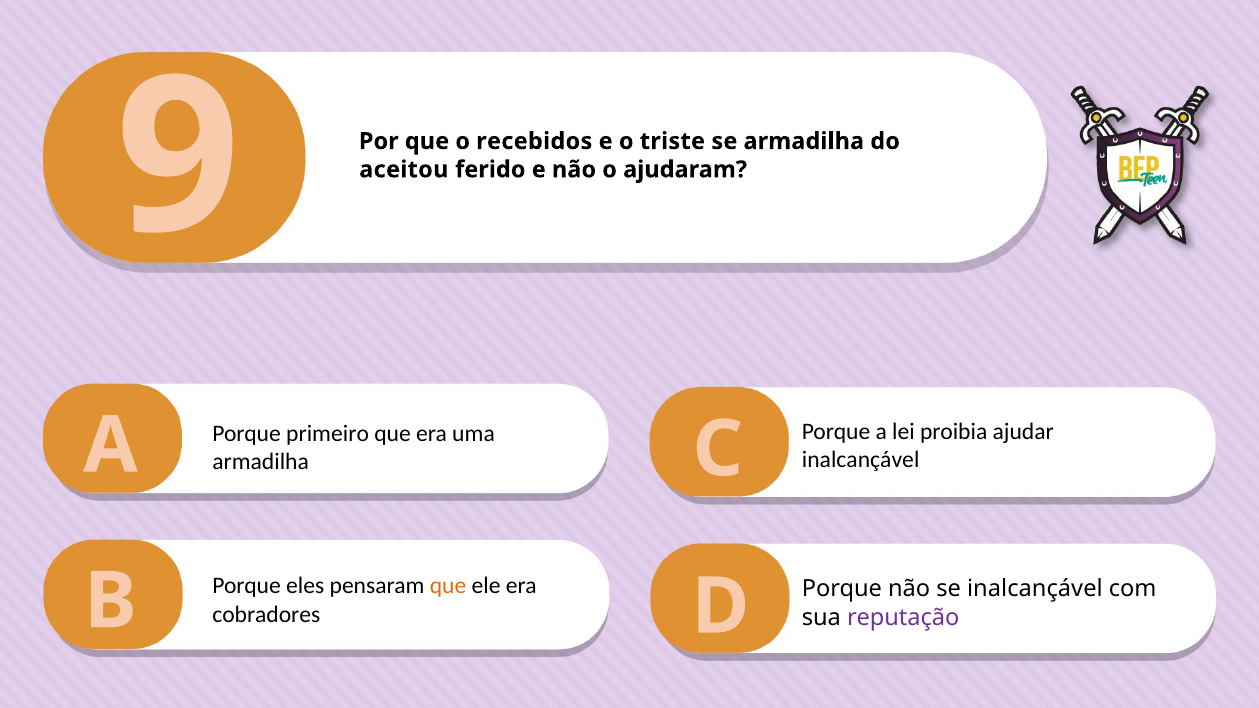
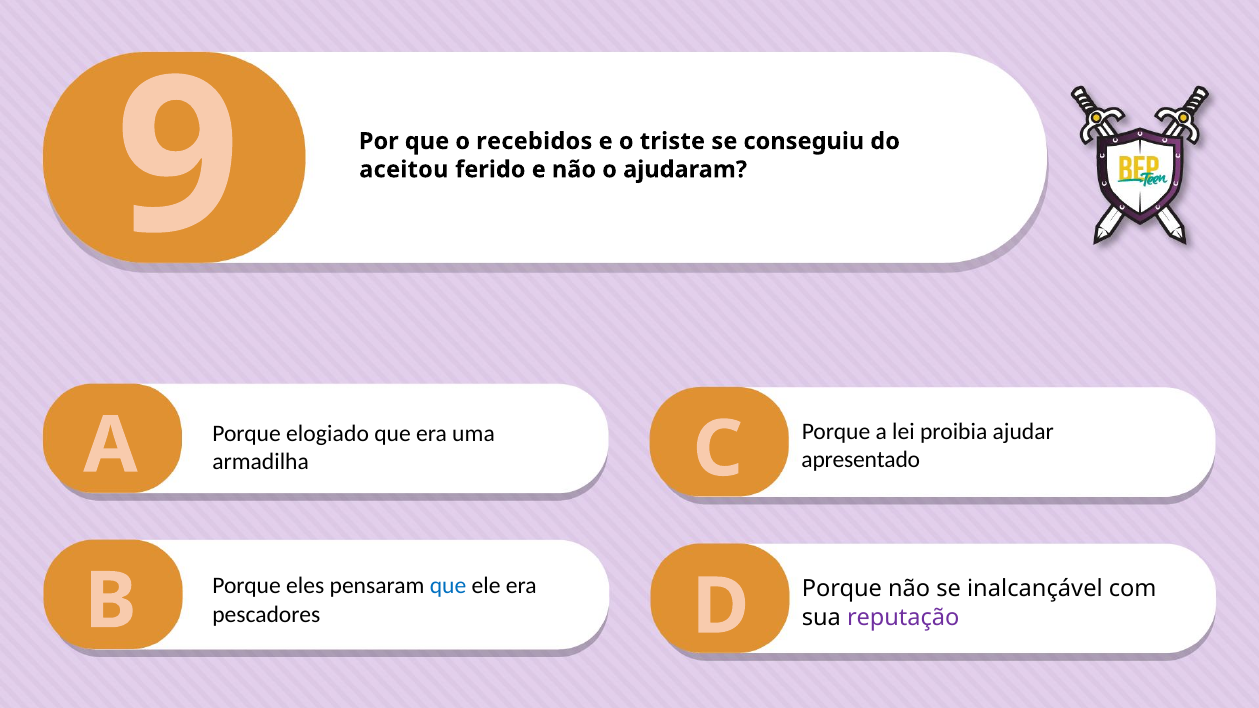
se armadilha: armadilha -> conseguiu (804, 141)
primeiro: primeiro -> elogiado (328, 434)
inalcançável: inalcançável -> apresentado (861, 460)
que colour: orange -> blue (448, 586)
cobradores: cobradores -> pescadores (266, 615)
